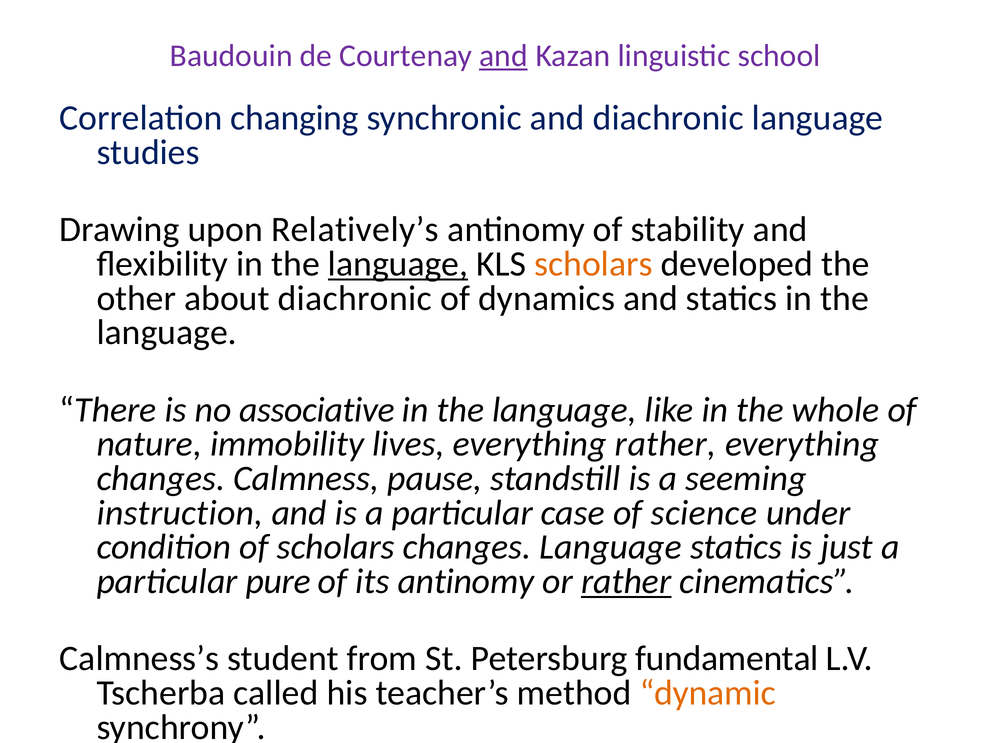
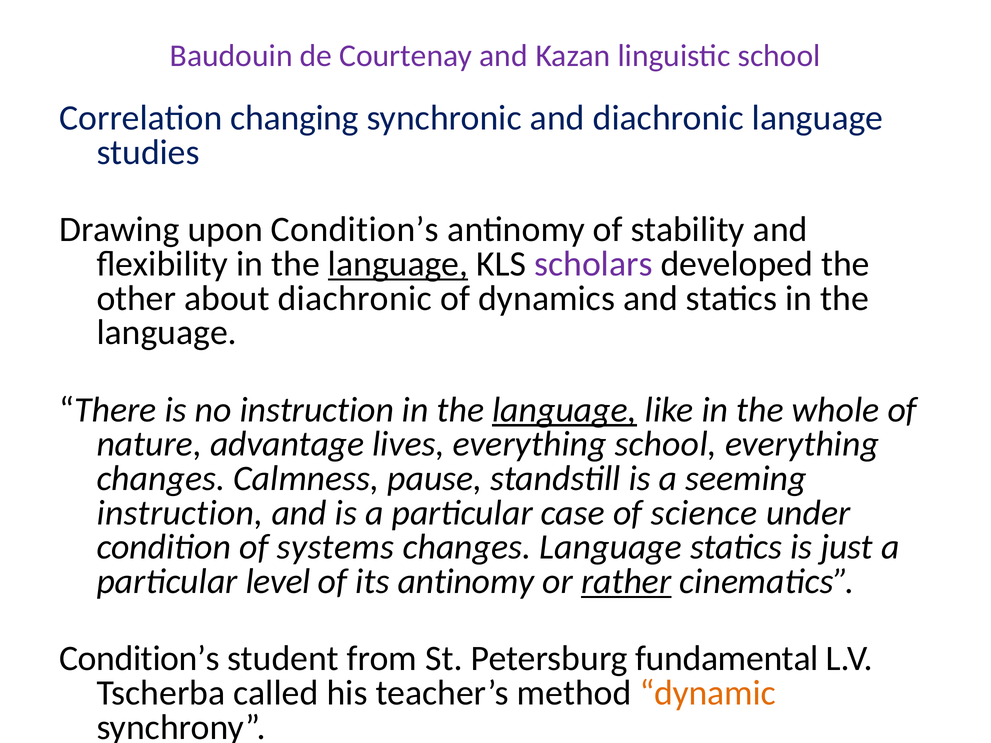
and underline: present -> none (503, 56)
upon Relatively’s: Relatively’s -> Condition’s (355, 230)
scholars colour: orange -> purple (593, 264)
no associative: associative -> instruction (317, 410)
language underline: none -> present (564, 410)
immobility: immobility -> advantage (287, 444)
everything rather: rather -> school (666, 444)
of scholars: scholars -> systems (336, 547)
pure: pure -> level (278, 582)
Calmness’s: Calmness’s -> Condition’s (139, 659)
